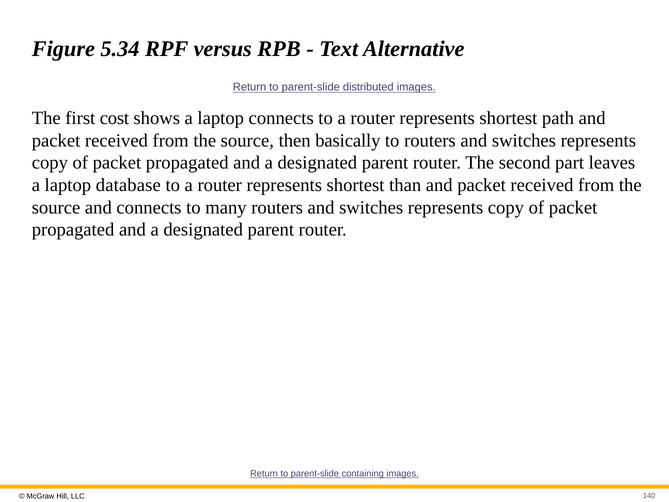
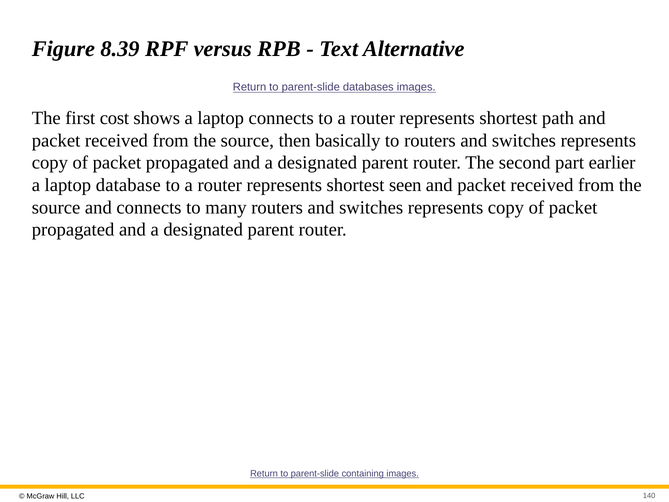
5.34: 5.34 -> 8.39 (120, 49)
distributed: distributed -> databases (368, 87)
leaves: leaves -> earlier (612, 163)
than: than -> seen (405, 185)
